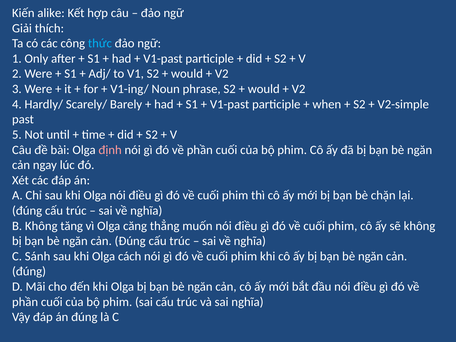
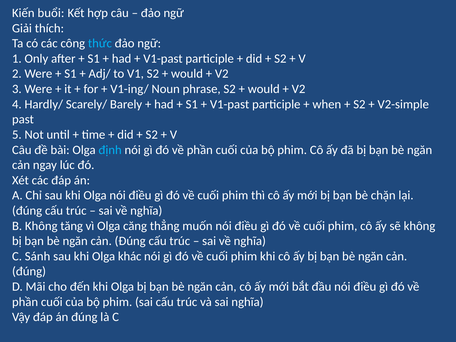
alike: alike -> buổi (51, 13)
định colour: pink -> light blue (110, 150)
cách: cách -> khác (130, 256)
